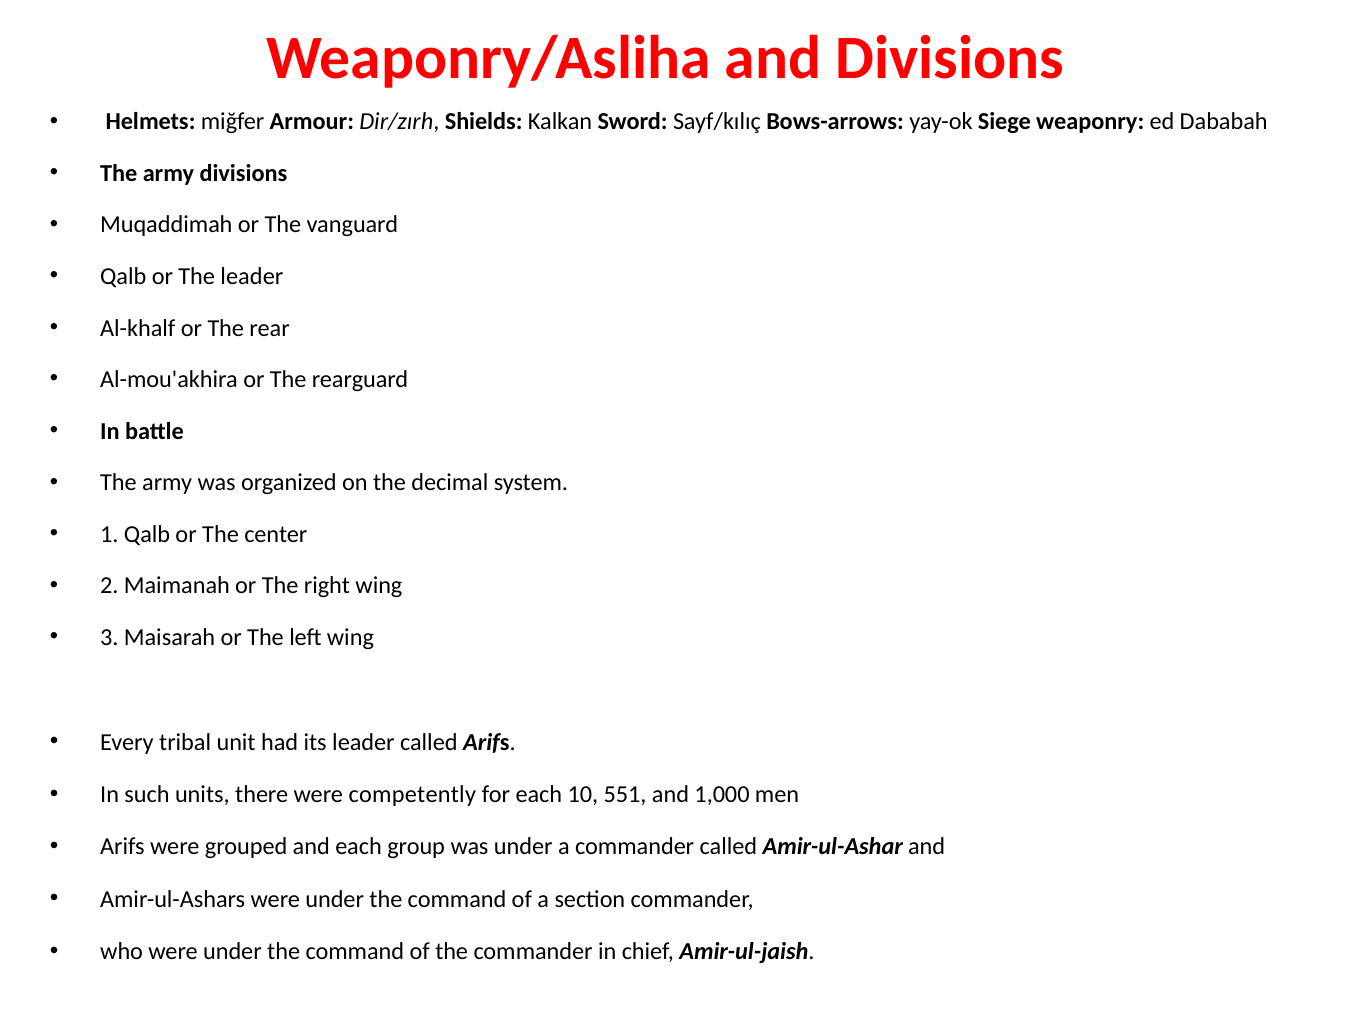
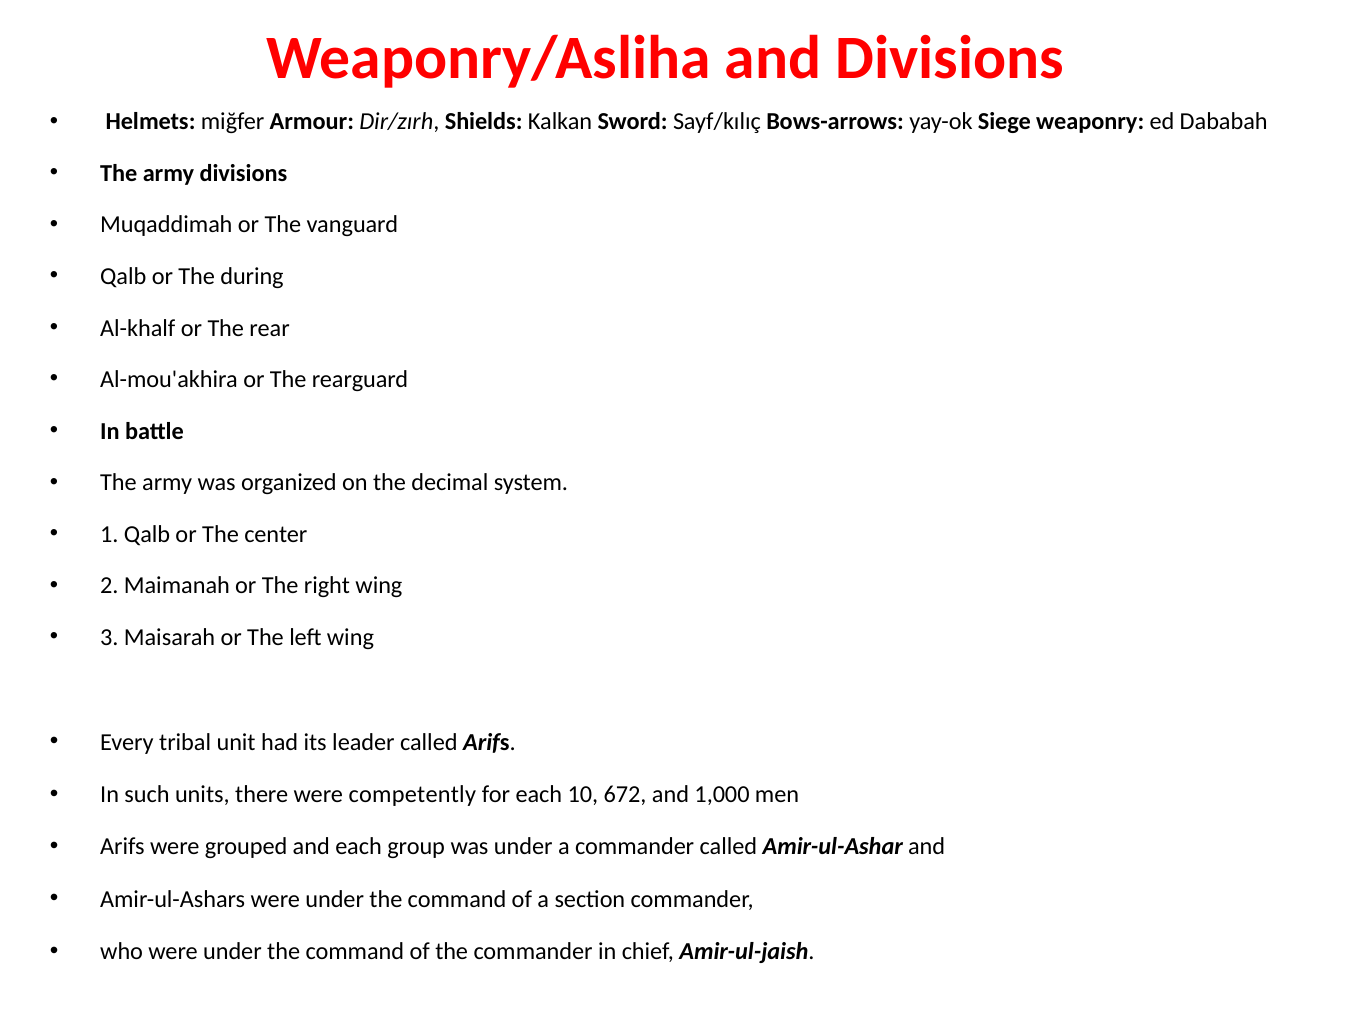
The leader: leader -> during (252, 276)
551: 551 -> 672 (625, 794)
